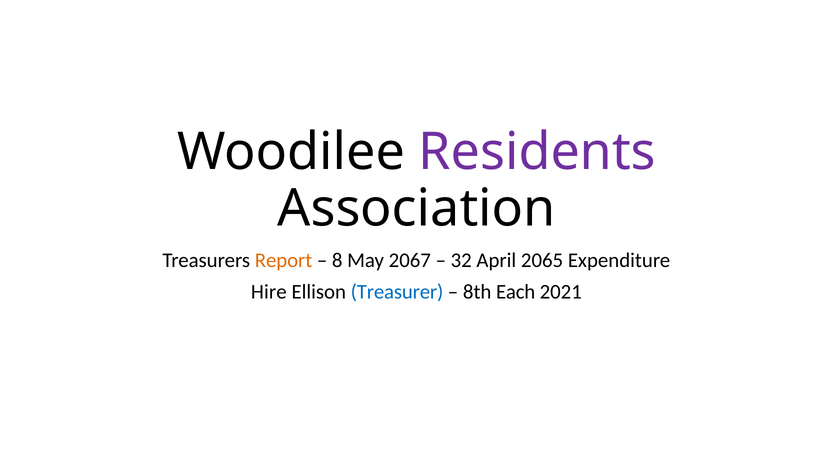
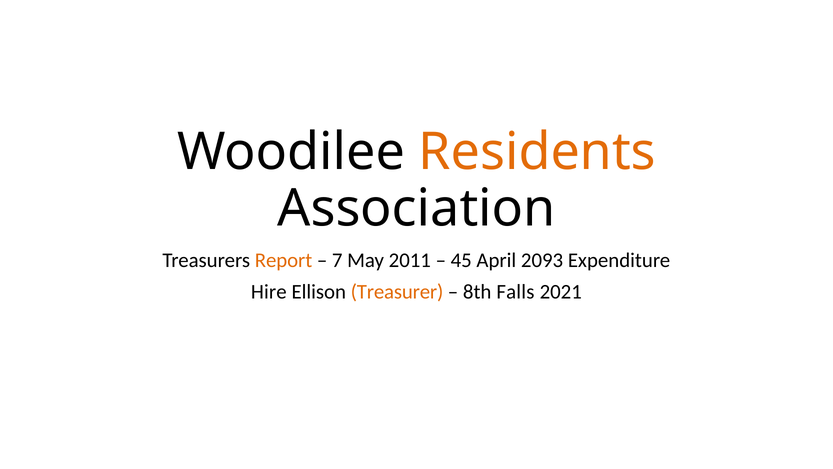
Residents colour: purple -> orange (537, 152)
8: 8 -> 7 (337, 260)
2067: 2067 -> 2011 (410, 260)
32: 32 -> 45 (461, 260)
2065: 2065 -> 2093 (542, 260)
Treasurer colour: blue -> orange (397, 292)
Each: Each -> Falls (515, 292)
